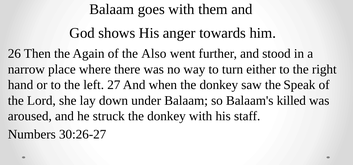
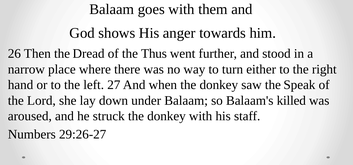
Again: Again -> Dread (89, 54)
Also: Also -> Thus (154, 54)
30:26-27: 30:26-27 -> 29:26-27 (83, 135)
